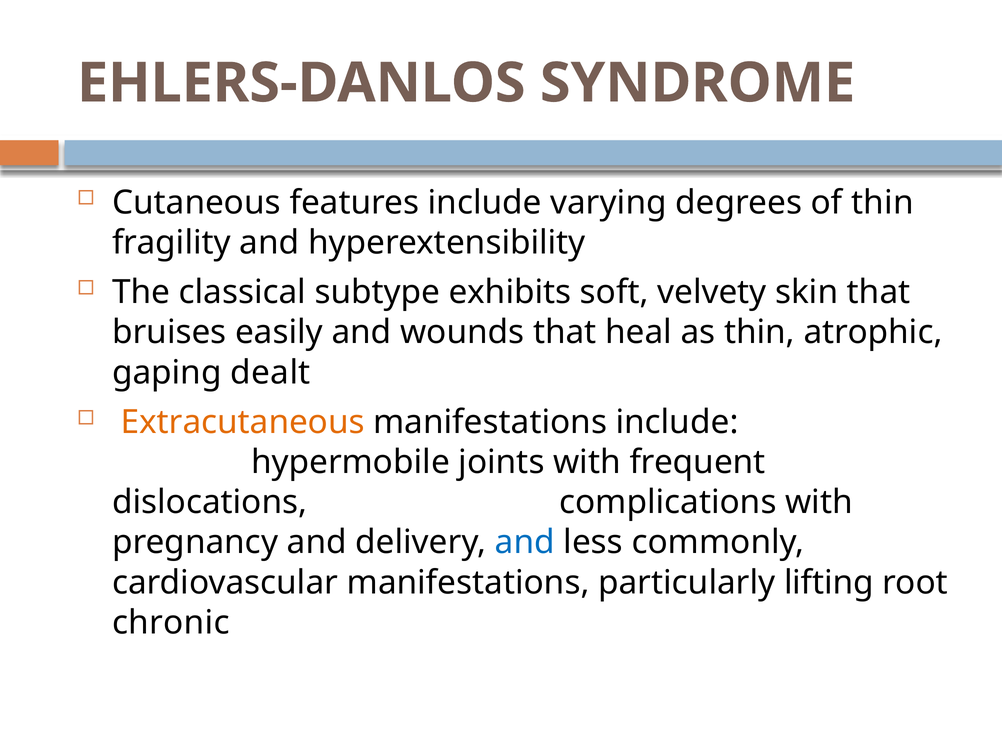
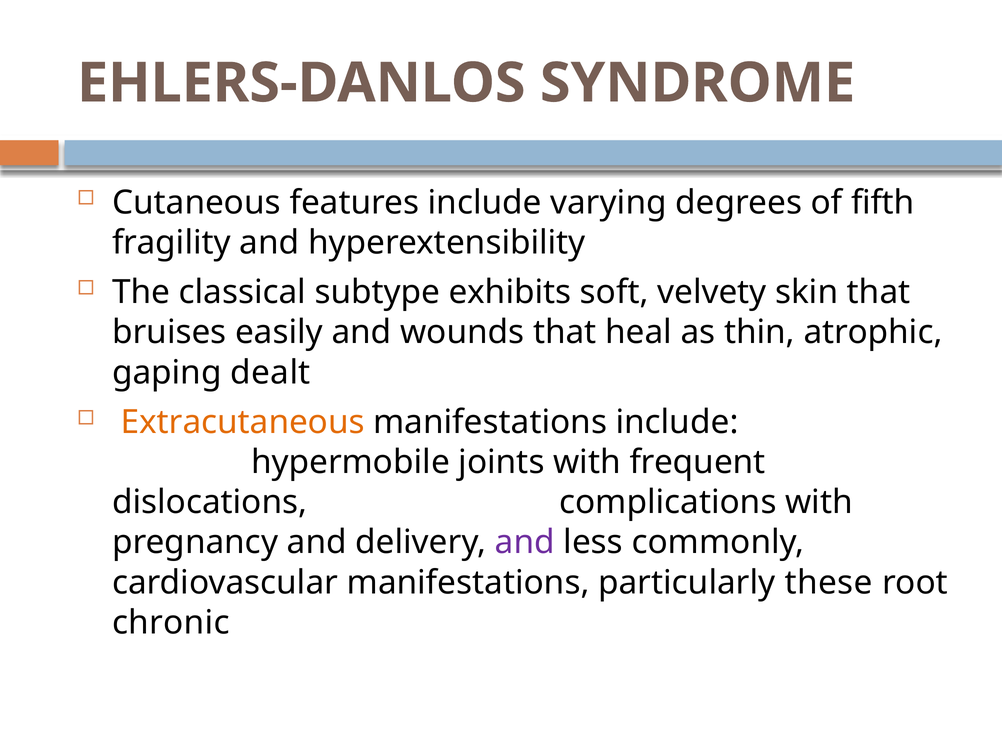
of thin: thin -> fifth (883, 203)
and colour: blue -> purple (525, 543)
lifting: lifting -> these (829, 583)
